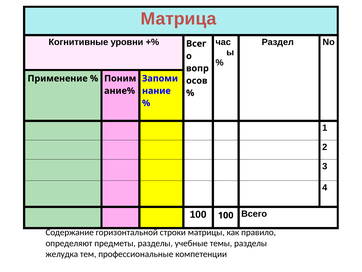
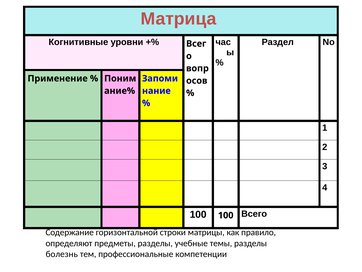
желудка: желудка -> болезнь (62, 254)
